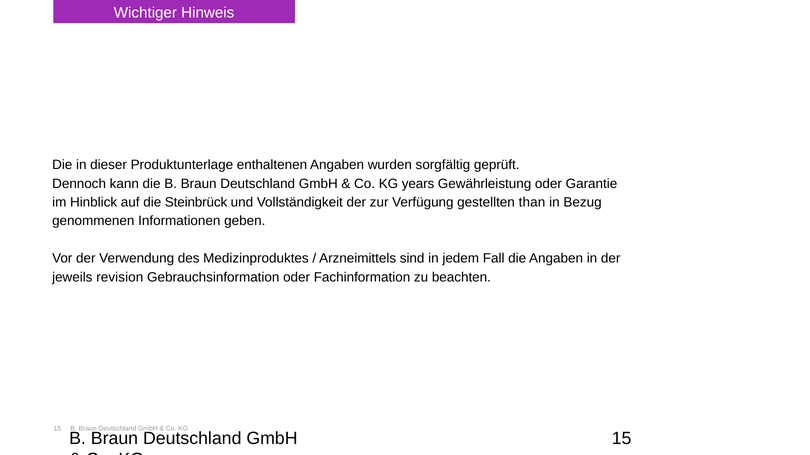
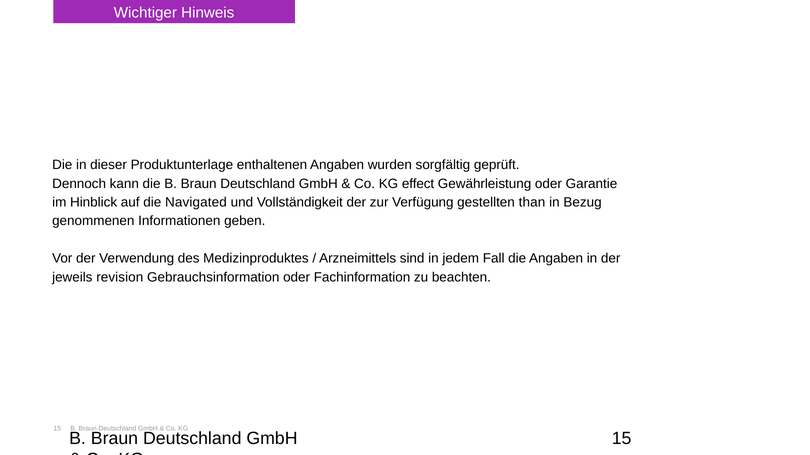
years: years -> effect (418, 184)
Steinbrück: Steinbrück -> Navigated (196, 203)
